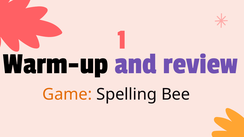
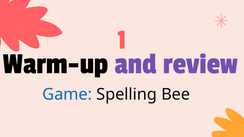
Game colour: orange -> blue (67, 94)
